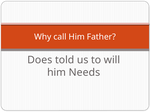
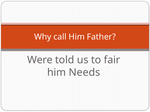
Does: Does -> Were (40, 60)
will: will -> fair (112, 60)
